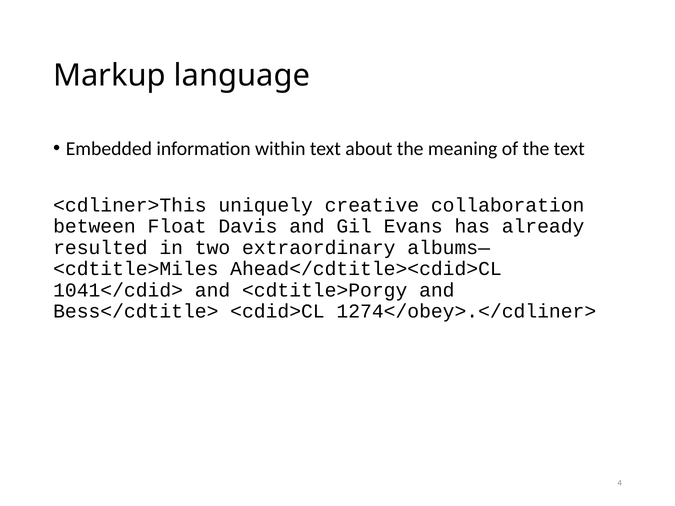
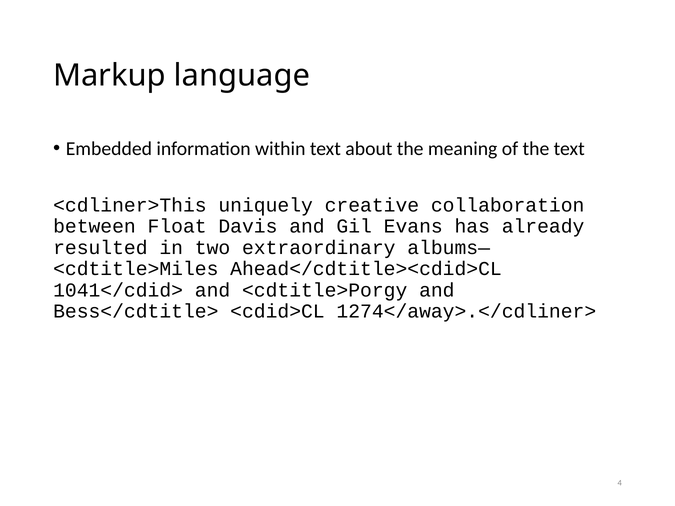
1274</obey>.</cdliner>: 1274</obey>.</cdliner> -> 1274</away>.</cdliner> (466, 312)
